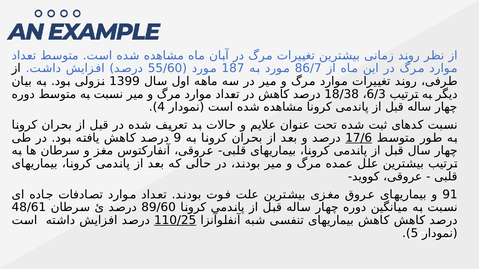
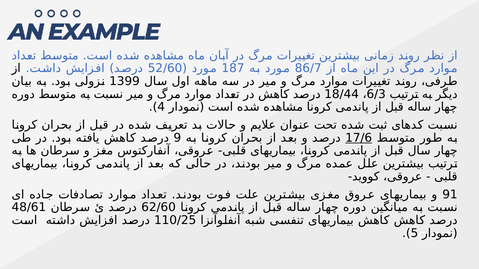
55/60: 55/60 -> 52/60 (165, 68)
18/38: 18/38 -> 18/44 (342, 94)
89/60: 89/60 -> 62/60 (159, 208)
110/25 underline: present -> none (175, 221)
